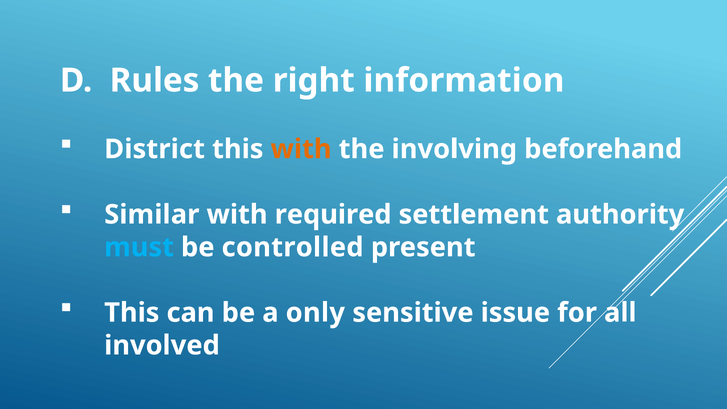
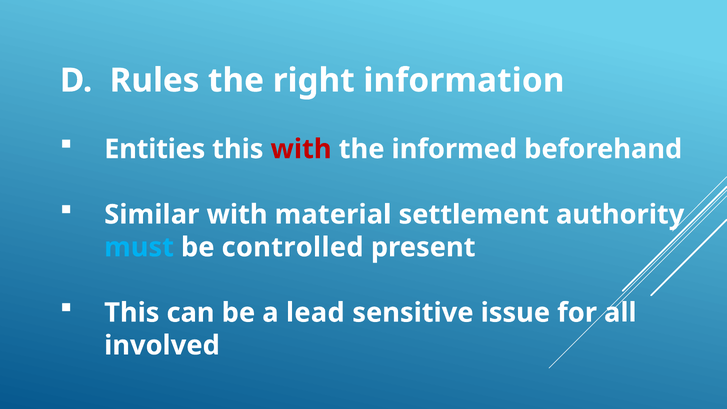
District: District -> Entities (155, 149)
with colour: orange -> red (301, 149)
involving: involving -> informed (454, 149)
required: required -> material (333, 215)
only: only -> lead (315, 313)
